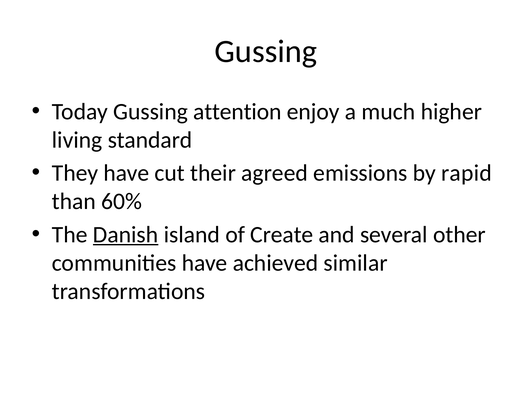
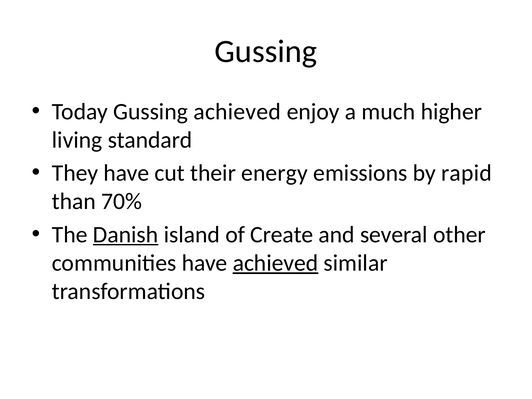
Gussing attention: attention -> achieved (237, 112)
agreed: agreed -> energy (275, 173)
60%: 60% -> 70% (122, 201)
achieved underline: none -> present (275, 263)
